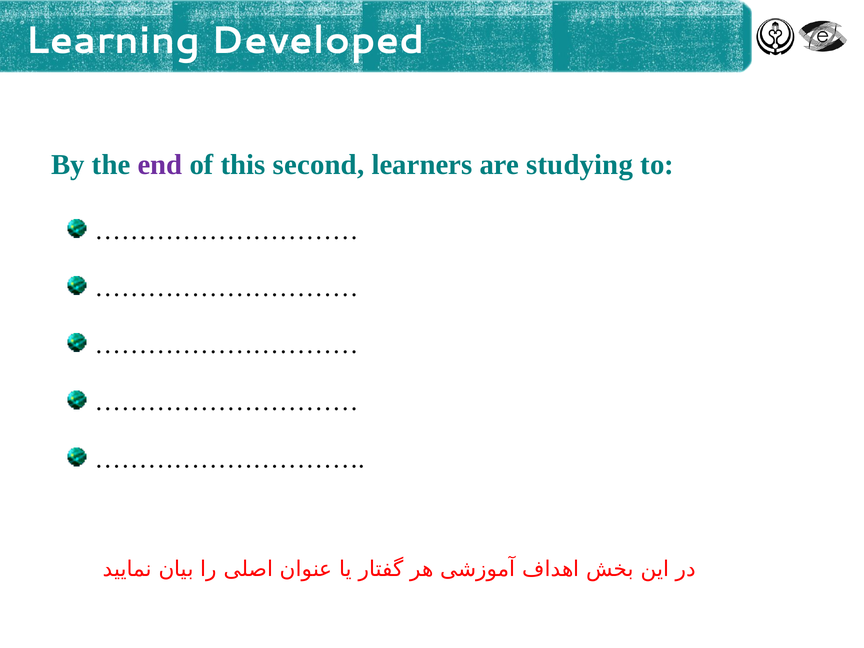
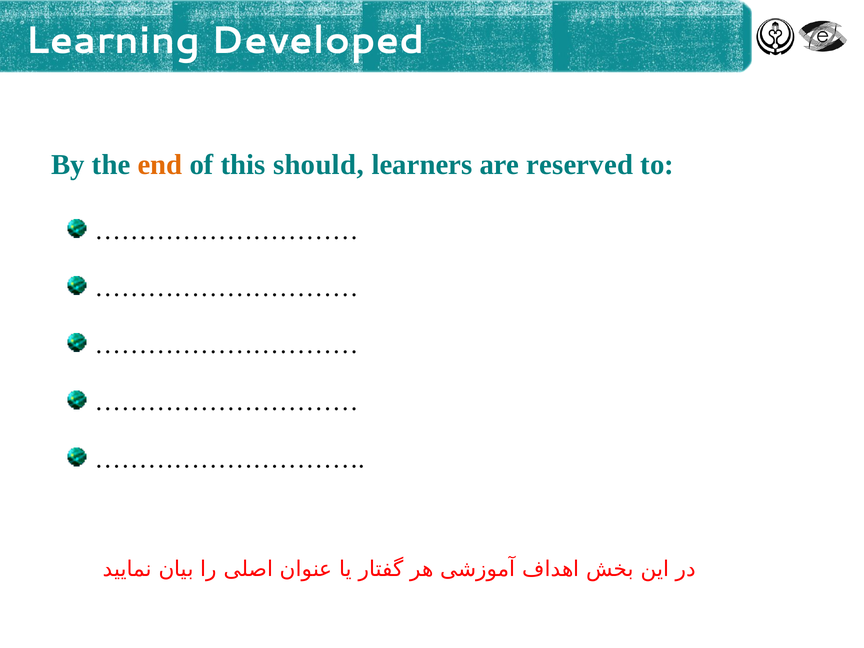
end colour: purple -> orange (160, 165)
second: second -> should (318, 165)
studying: studying -> reserved (580, 165)
